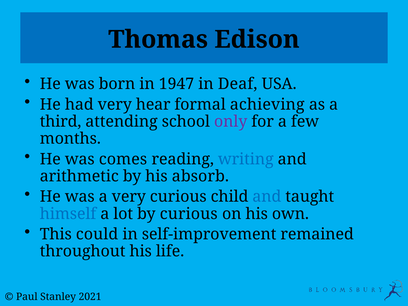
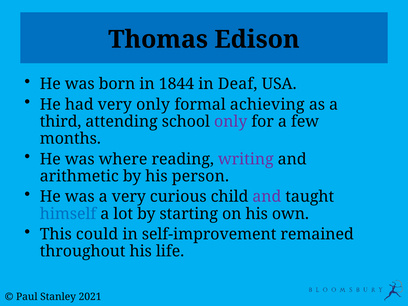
1947: 1947 -> 1844 (176, 84)
very hear: hear -> only (153, 104)
comes: comes -> where (123, 159)
writing colour: blue -> purple (246, 159)
absorb: absorb -> person (200, 176)
and colour: blue -> purple (267, 197)
by curious: curious -> starting (189, 214)
